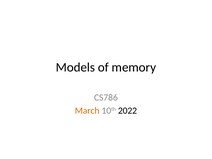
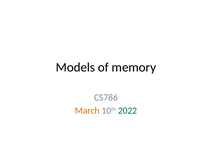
2022 colour: black -> green (128, 111)
